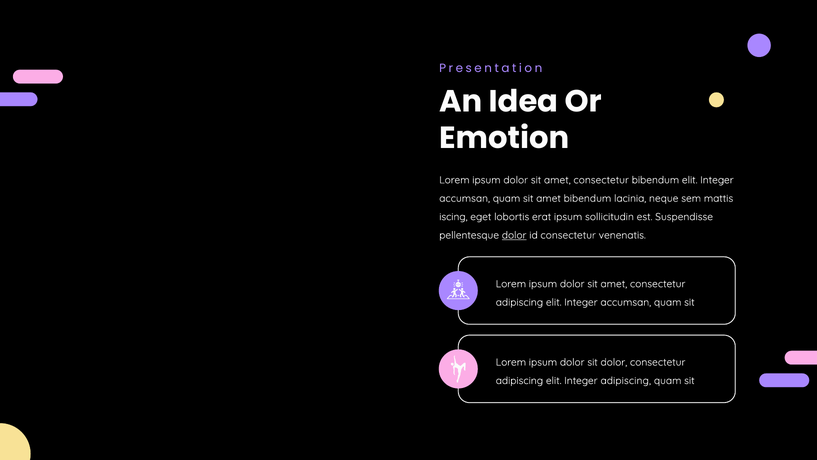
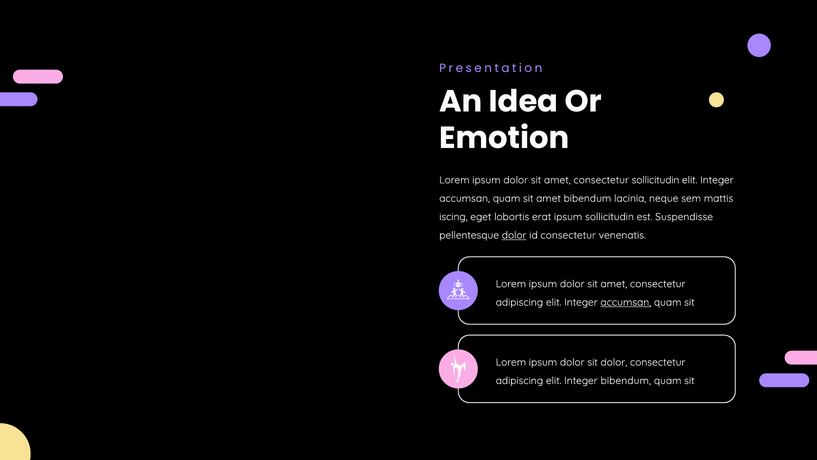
consectetur bibendum: bibendum -> sollicitudin (655, 180)
accumsan underline: none -> present (626, 302)
Integer adipiscing: adipiscing -> bibendum (626, 380)
